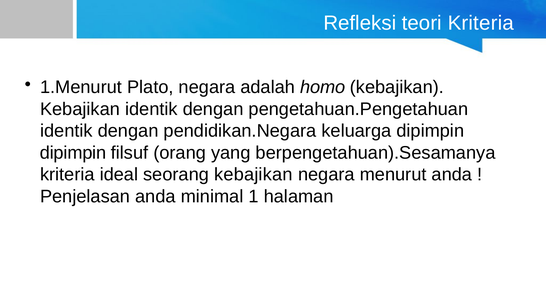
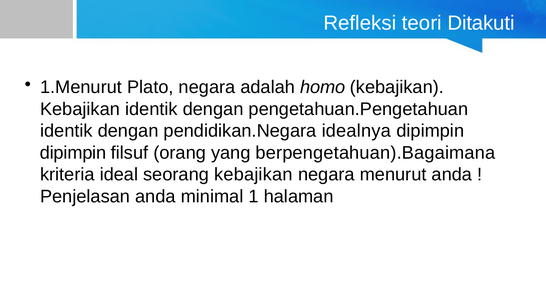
teori Kriteria: Kriteria -> Ditakuti (481, 23)
keluarga: keluarga -> idealnya (356, 131)
berpengetahuan).Sesamanya: berpengetahuan).Sesamanya -> berpengetahuan).Bagaimana (375, 153)
